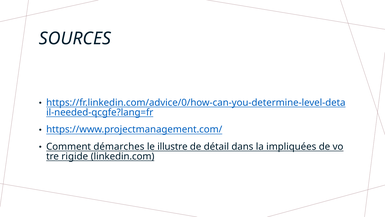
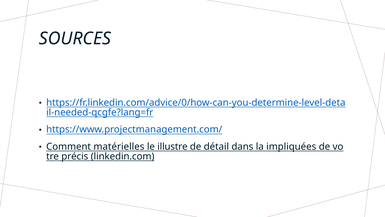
démarches: démarches -> matérielles (119, 146)
rigide: rigide -> précis (75, 156)
